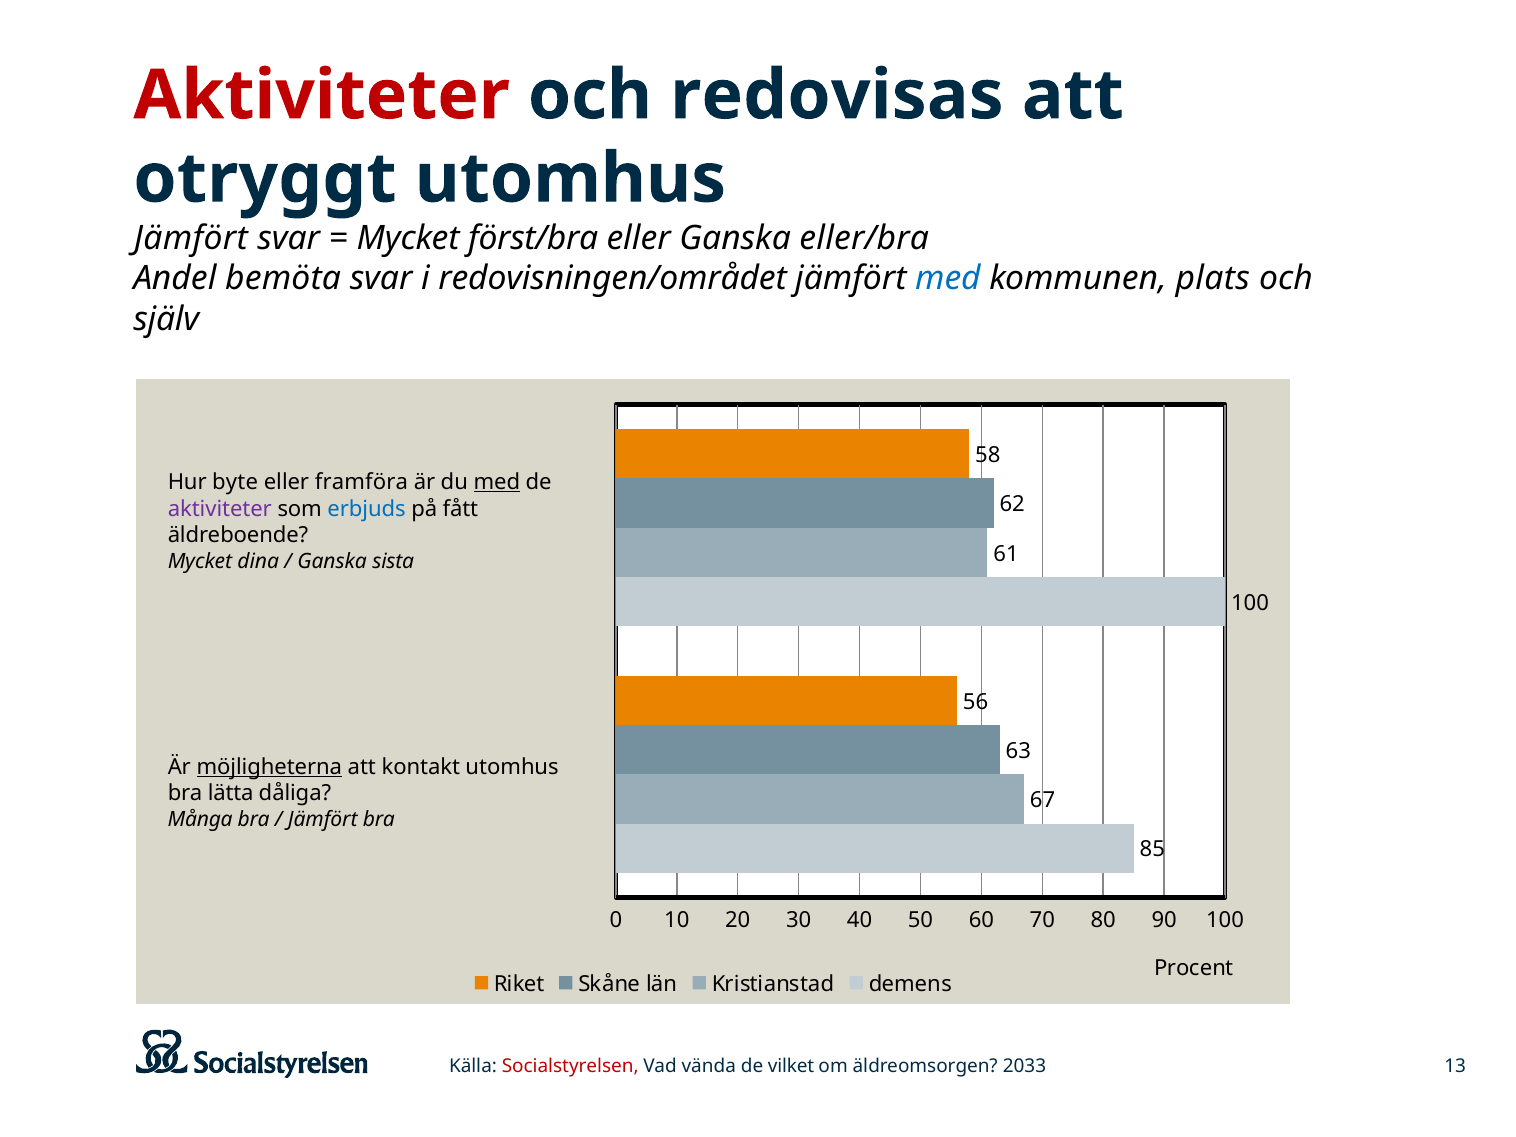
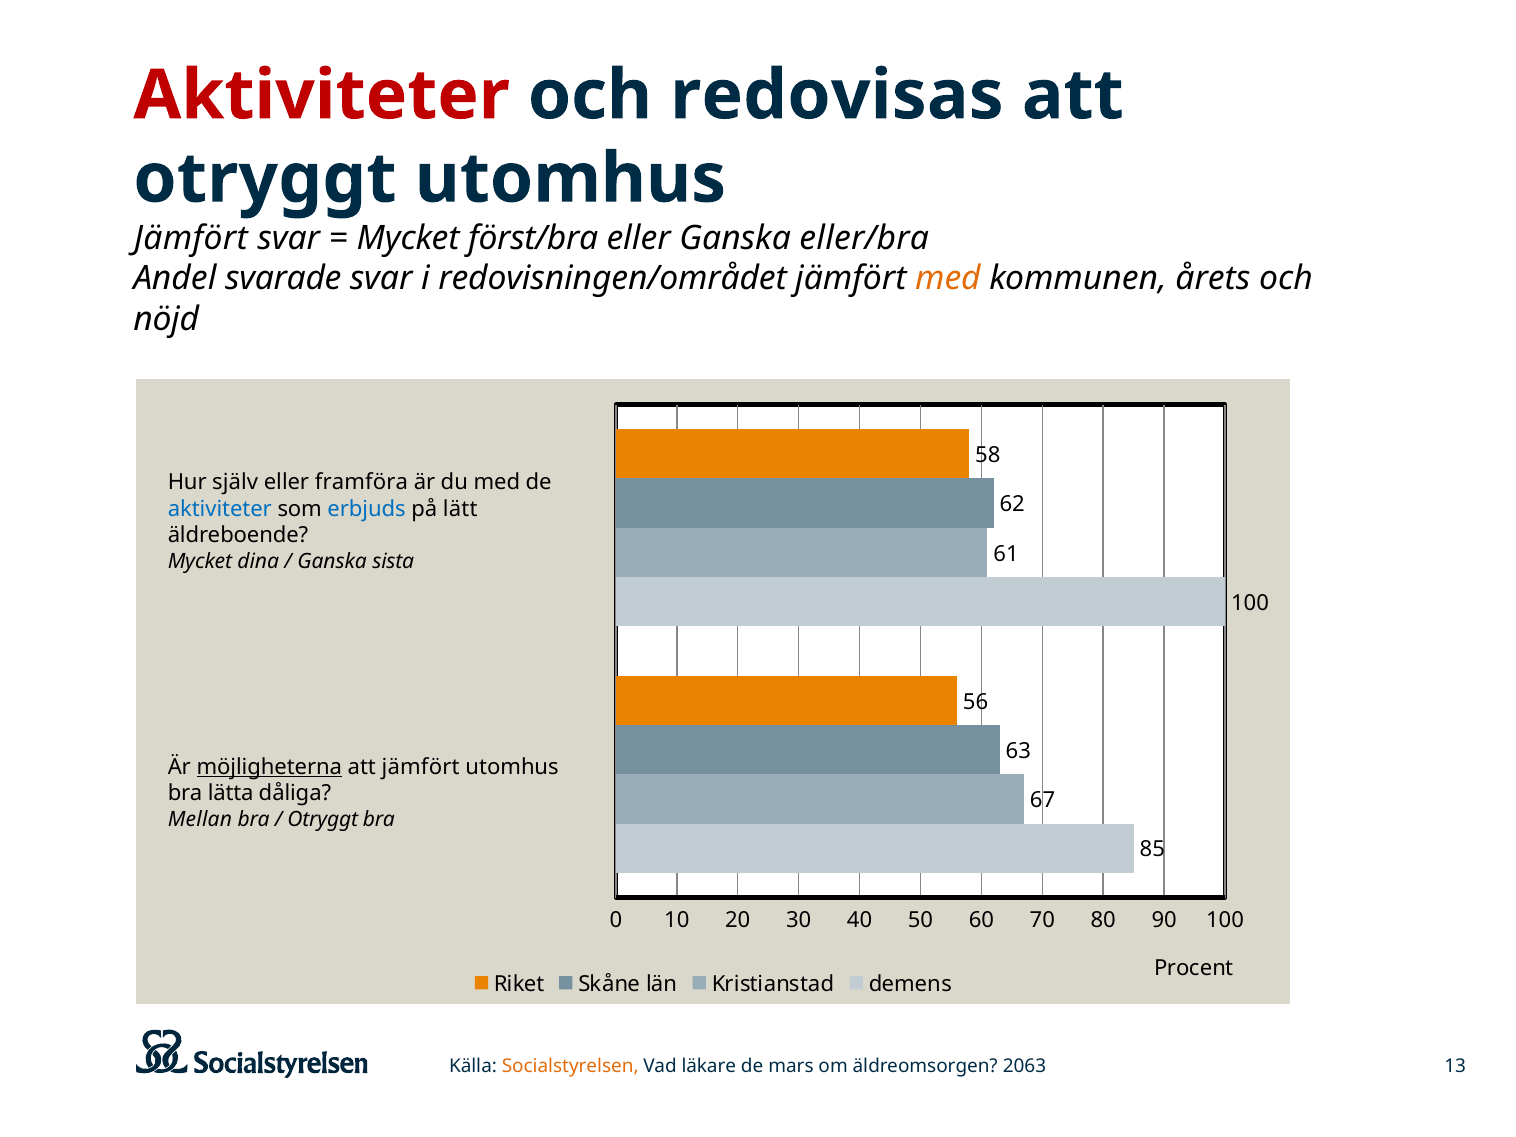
bemöta: bemöta -> svarade (283, 279)
med colour: blue -> orange (948, 279)
plats: plats -> årets (1213, 279)
själv: själv -> nöjd (166, 319)
byte: byte -> själv (235, 482)
med underline: present -> none (497, 482)
aktiviteter colour: purple -> blue (220, 509)
fått: fått -> lätt (460, 509)
att kontakt: kontakt -> jämfört (421, 767)
Många: Många -> Mellan (200, 819)
Jämfört: Jämfört -> Otryggt (323, 819)
Socialstyrelsen colour: red -> orange (570, 1066)
vända: vända -> läkare (709, 1066)
vilket: vilket -> mars (791, 1066)
2033: 2033 -> 2063 (1024, 1066)
